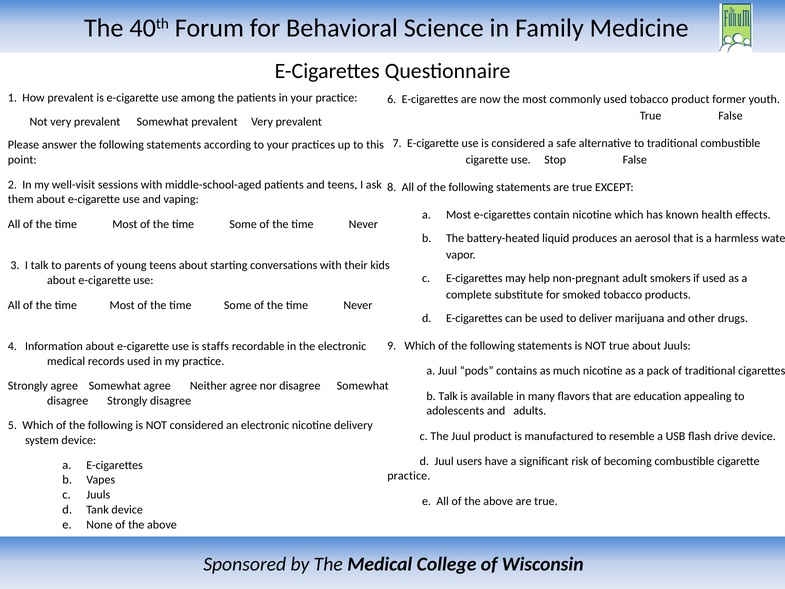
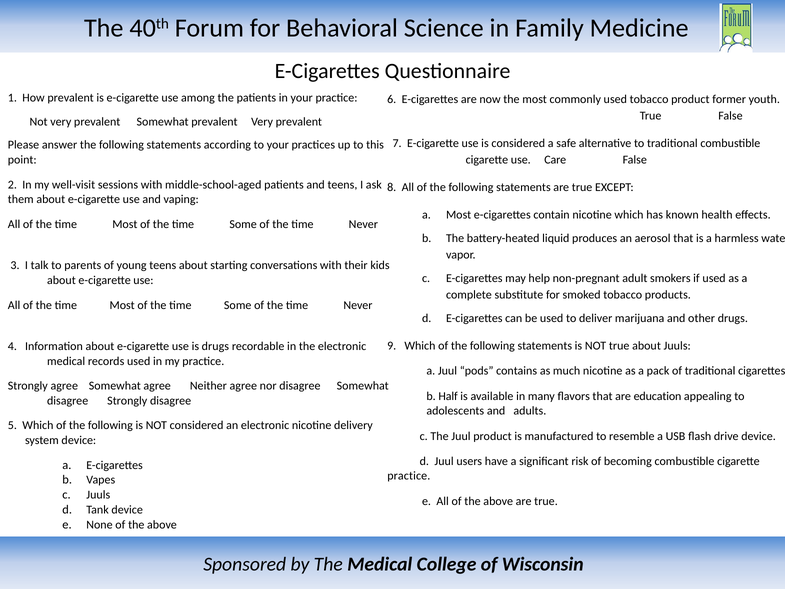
Stop: Stop -> Care (555, 160)
is staffs: staffs -> drugs (215, 346)
b Talk: Talk -> Half (448, 396)
